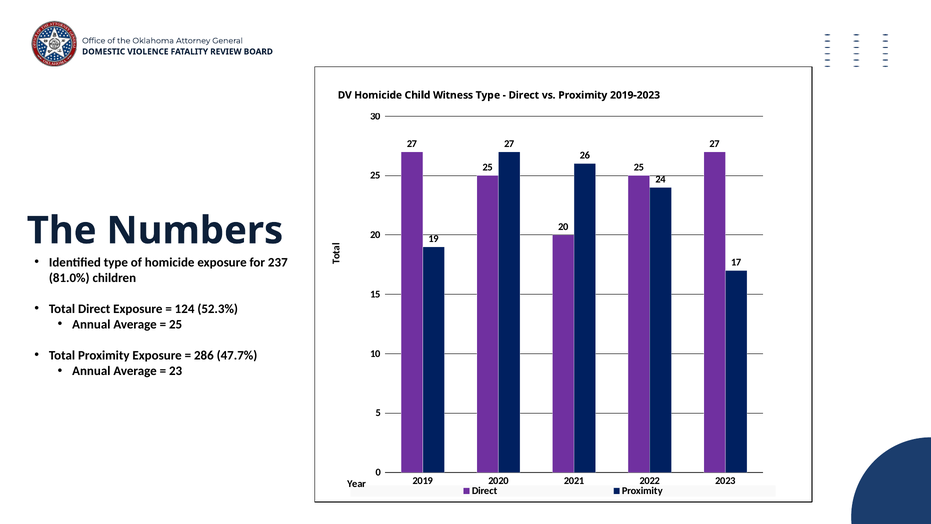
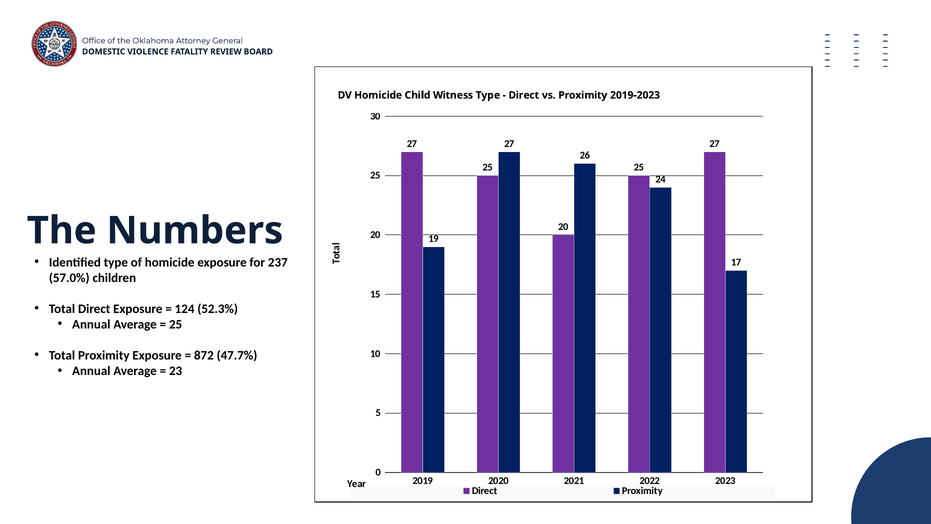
81.0%: 81.0% -> 57.0% (69, 278)
286: 286 -> 872 (204, 355)
